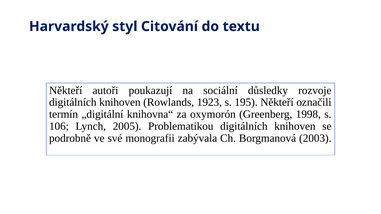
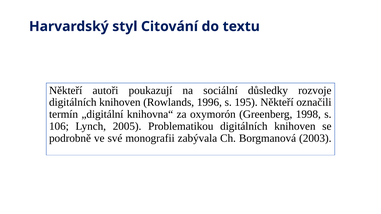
1923: 1923 -> 1996 (209, 102)
